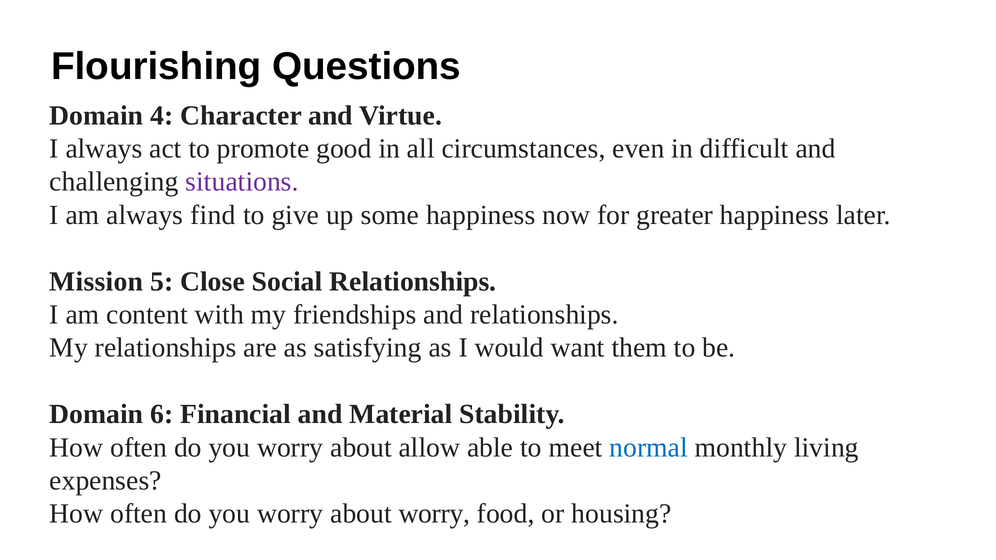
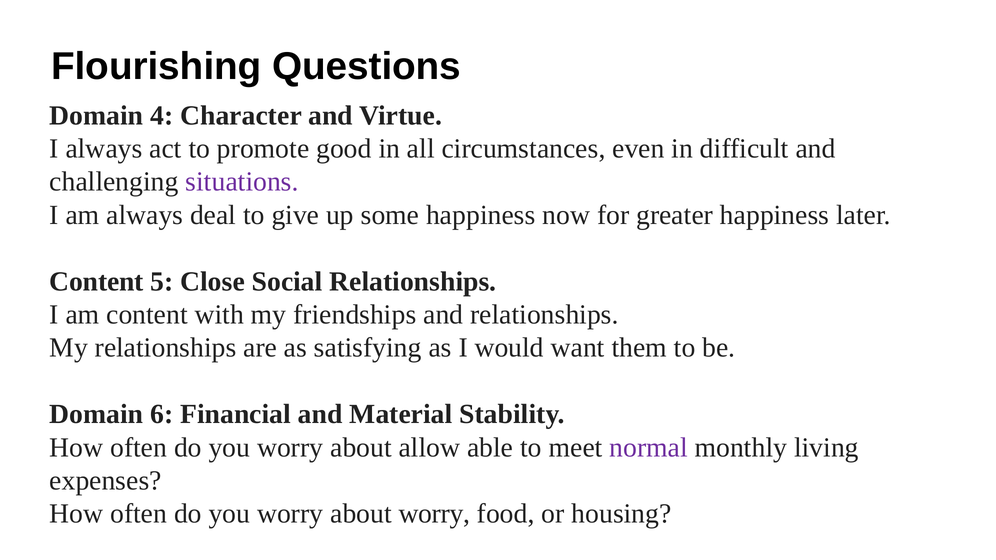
find: find -> deal (213, 215)
Mission: Mission -> Content (96, 282)
normal colour: blue -> purple (649, 448)
